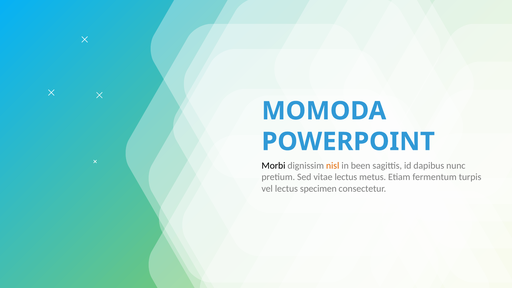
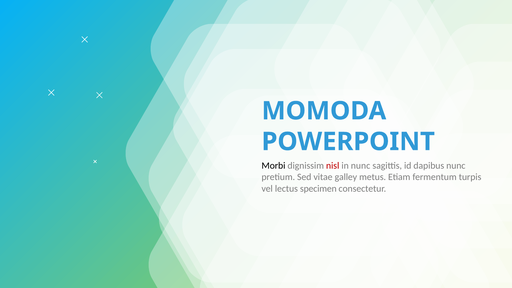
nisl colour: orange -> red (333, 166)
in been: been -> nunc (361, 166)
vitae lectus: lectus -> galley (346, 177)
